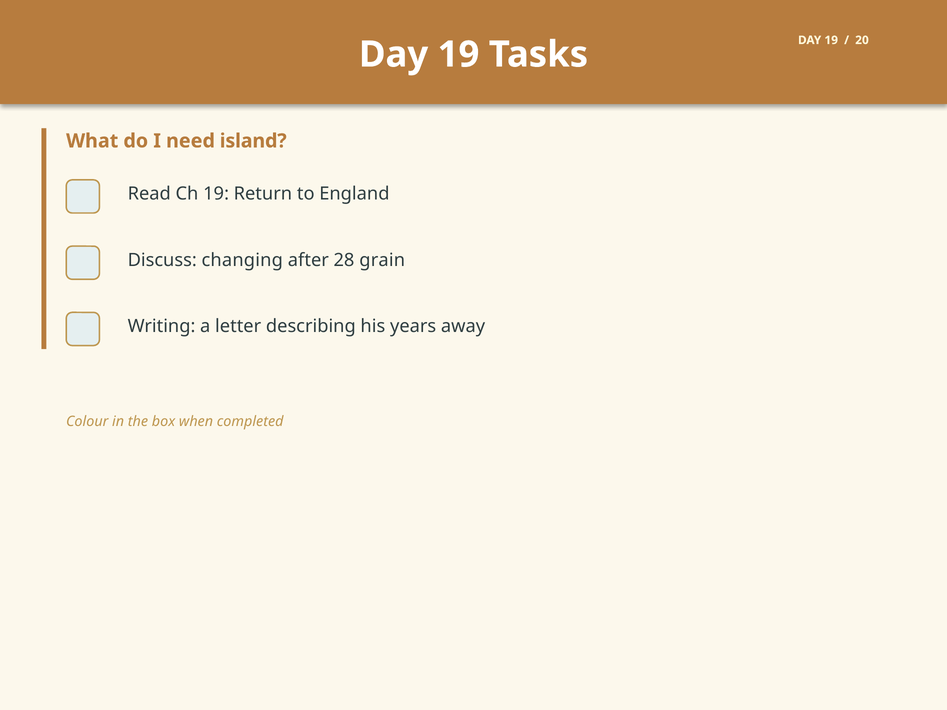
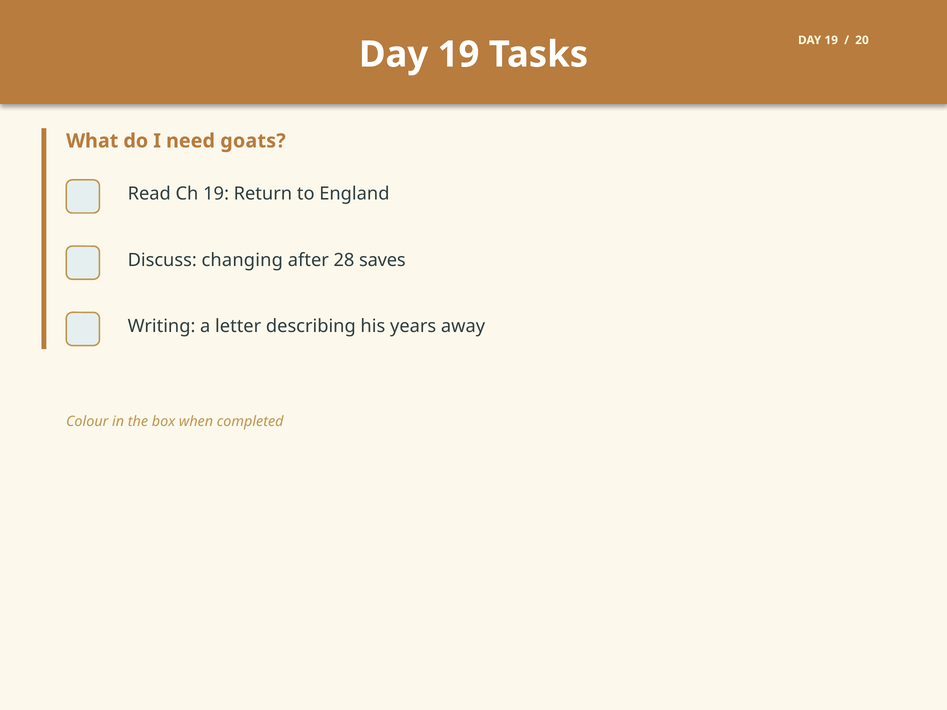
island: island -> goats (253, 141)
grain: grain -> saves (382, 260)
